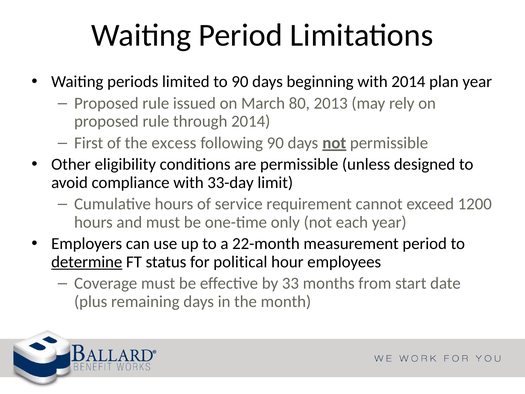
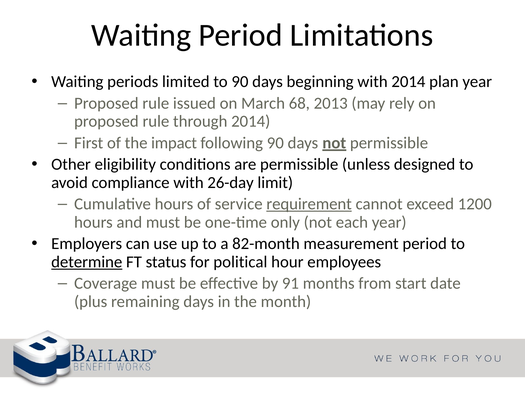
80: 80 -> 68 (299, 103)
excess: excess -> impact (174, 143)
33-day: 33-day -> 26-day (231, 182)
requirement underline: none -> present (309, 204)
22-month: 22-month -> 82-month (266, 244)
33: 33 -> 91 (290, 283)
